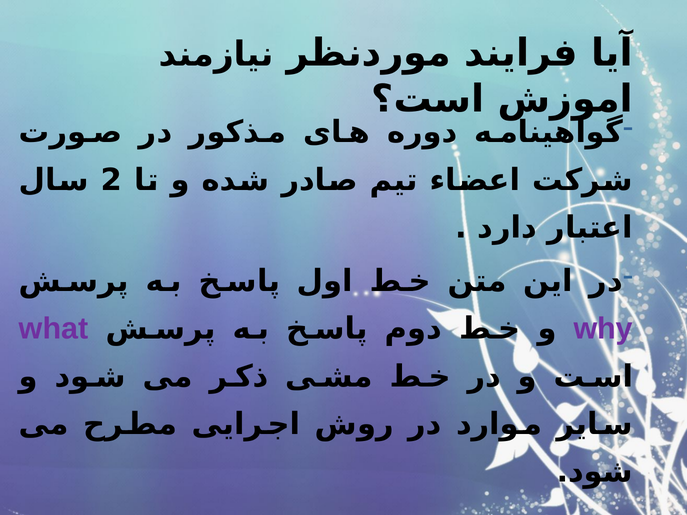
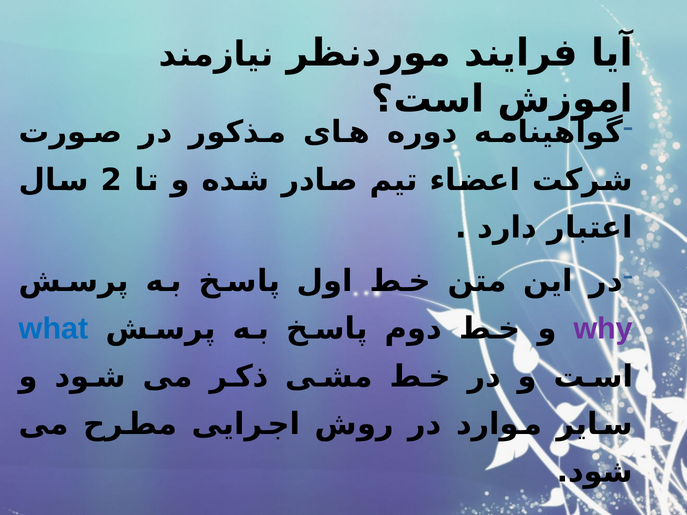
what colour: purple -> blue (54, 329)
